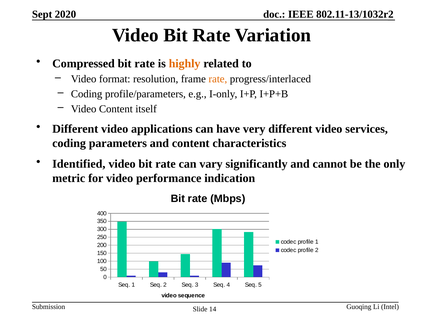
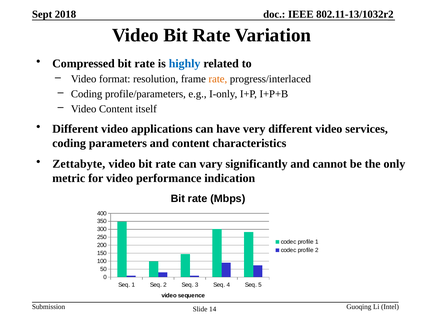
2020: 2020 -> 2018 (65, 14)
highly colour: orange -> blue (185, 63)
Identified: Identified -> Zettabyte (79, 164)
